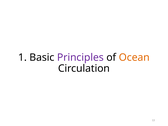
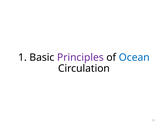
Ocean colour: orange -> blue (134, 57)
